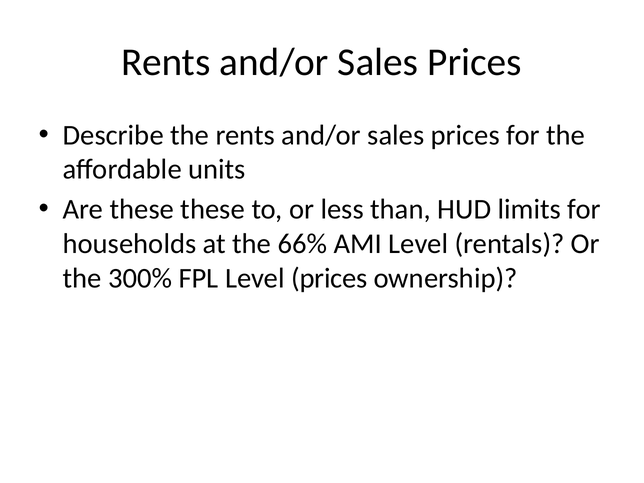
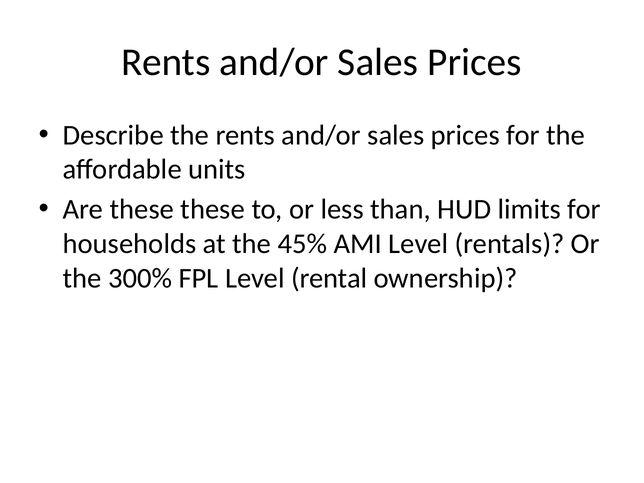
66%: 66% -> 45% (302, 244)
Level prices: prices -> rental (329, 278)
